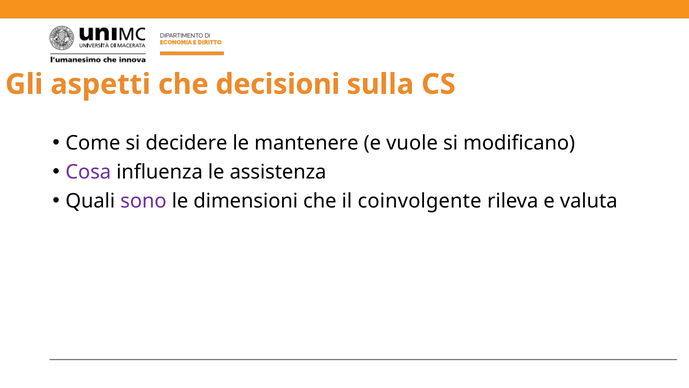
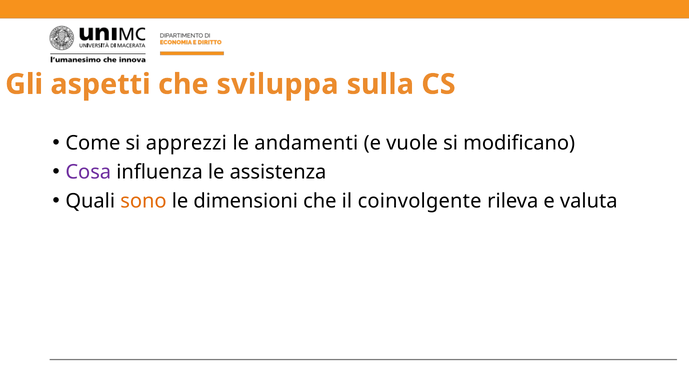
decisioni: decisioni -> sviluppa (278, 84)
decidere: decidere -> apprezzi (186, 143)
mantenere: mantenere -> andamenti (306, 143)
sono colour: purple -> orange (143, 201)
